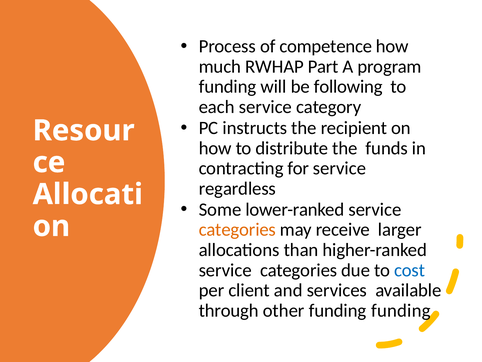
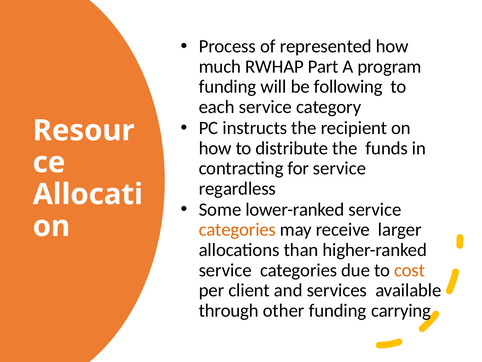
competence: competence -> represented (326, 46)
cost colour: blue -> orange (410, 270)
funding funding: funding -> carrying (401, 310)
